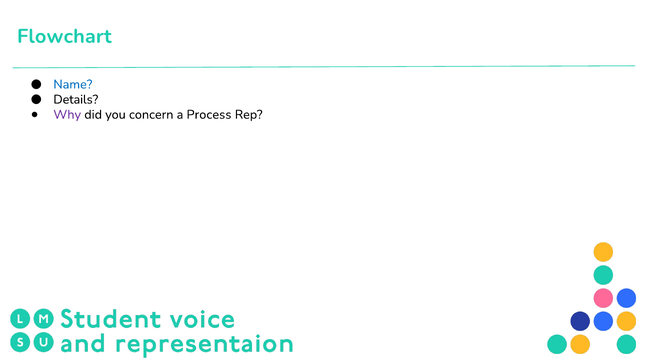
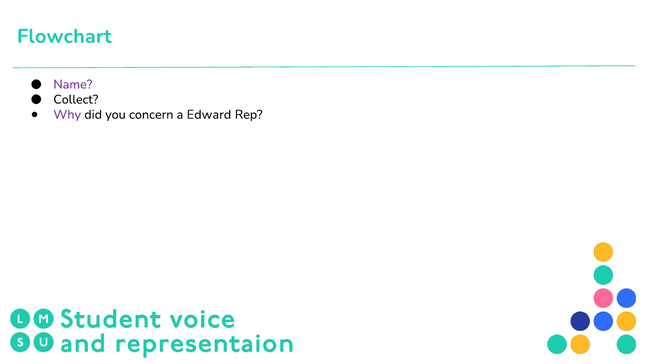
Name colour: blue -> purple (73, 84)
Details: Details -> Collect (76, 100)
Process: Process -> Edward (209, 115)
